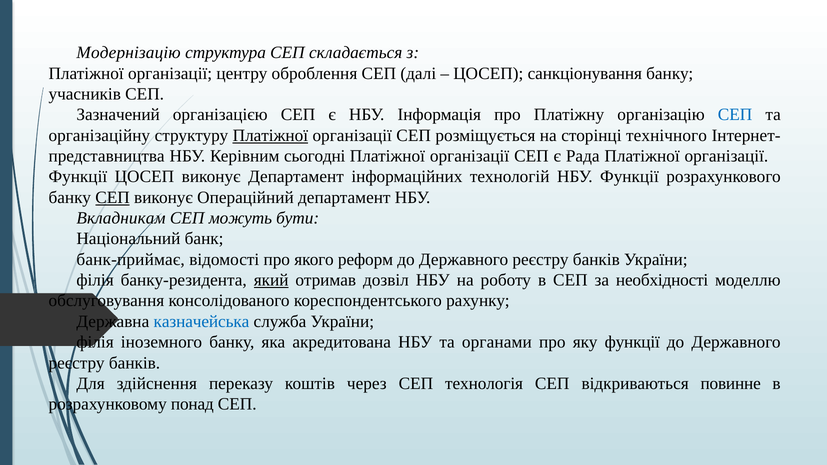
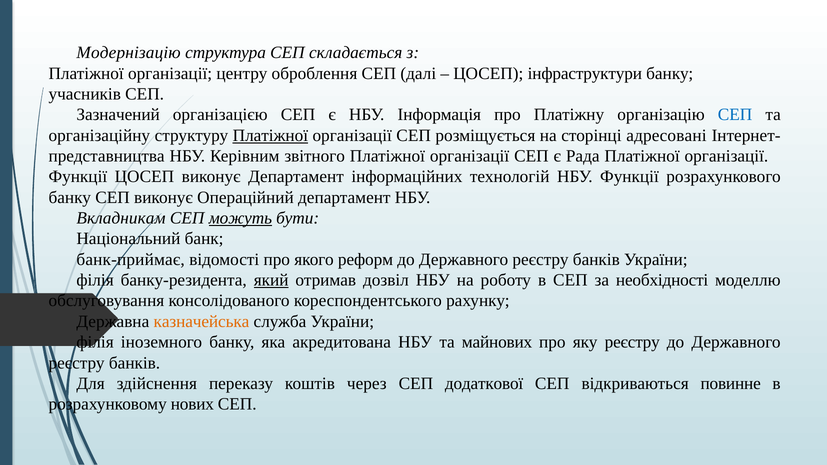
санкціонування: санкціонування -> інфраструктури (585, 73)
технічного: технічного -> адресовані (666, 135)
сьогодні: сьогодні -> звітного (315, 156)
СЕП underline: present -> none (113, 198)
можуть underline: none -> present (240, 218)
казначейська colour: blue -> orange (201, 322)
органами: органами -> майнових (497, 342)
яку функції: функції -> реєстру (632, 342)
технологія: технологія -> додаткової (484, 384)
понад: понад -> нових (192, 404)
